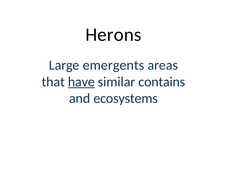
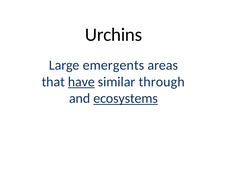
Herons: Herons -> Urchins (114, 35)
contains: contains -> through (162, 82)
ecosystems underline: none -> present (126, 99)
